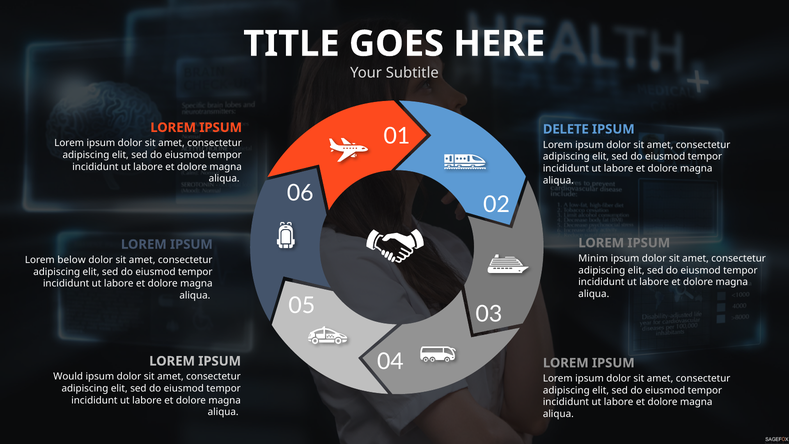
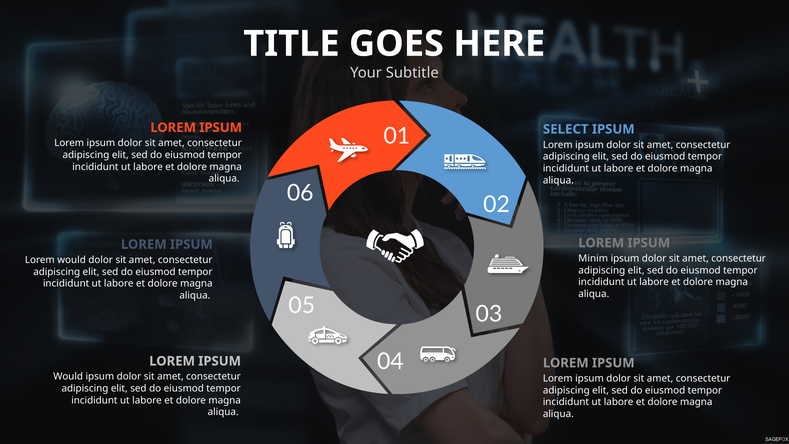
DELETE: DELETE -> SELECT (566, 129)
Lorem below: below -> would (72, 260)
